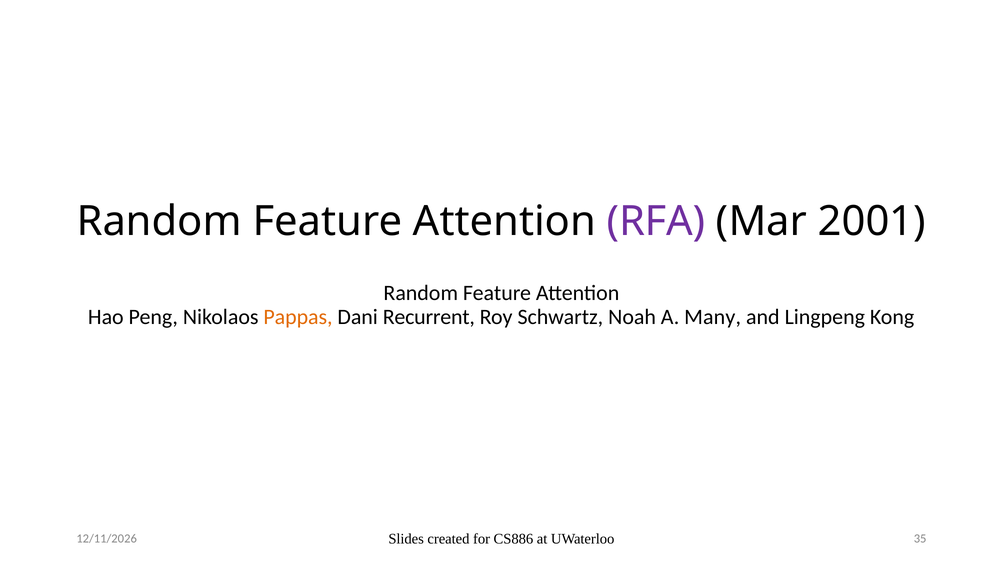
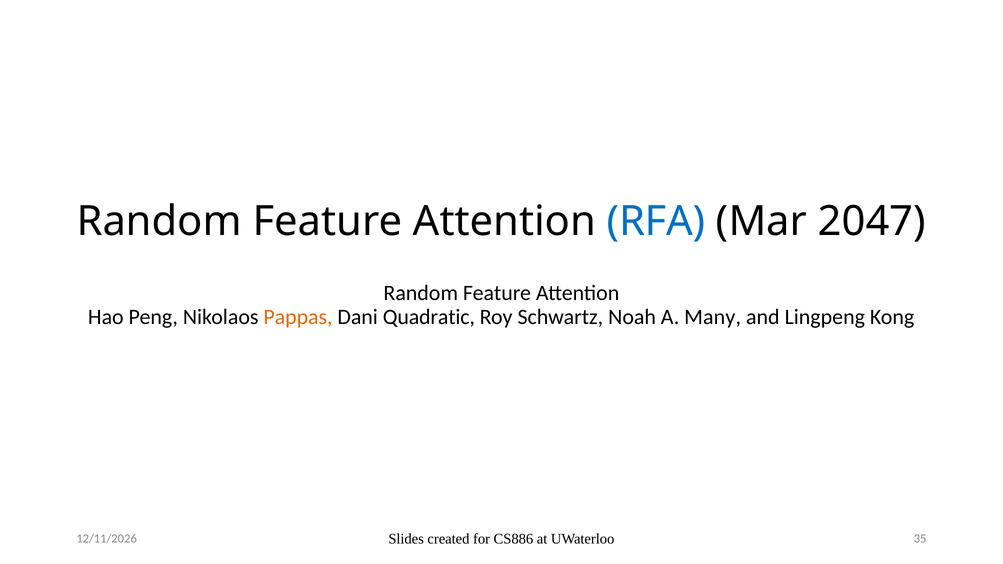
RFA colour: purple -> blue (656, 222)
2001: 2001 -> 2047 (872, 222)
Recurrent: Recurrent -> Quadratic (429, 317)
